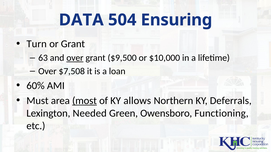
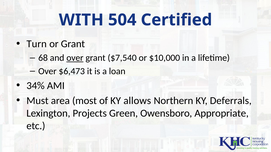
DATA: DATA -> WITH (81, 20)
Ensuring: Ensuring -> Certified (176, 20)
63: 63 -> 68 (43, 58)
$9,500: $9,500 -> $7,540 (122, 58)
$7,508: $7,508 -> $6,473 (72, 71)
60%: 60% -> 34% (36, 86)
most underline: present -> none (85, 101)
Needed: Needed -> Projects (90, 114)
Functioning: Functioning -> Appropriate (222, 114)
